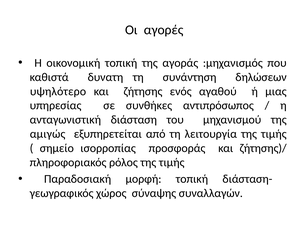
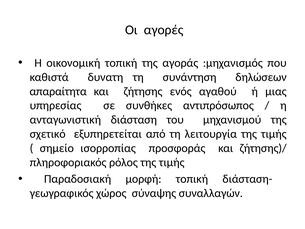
υψηλότερο: υψηλότερο -> απαραίτητα (58, 91)
αμιγώς: αμιγώς -> σχετικό (48, 134)
